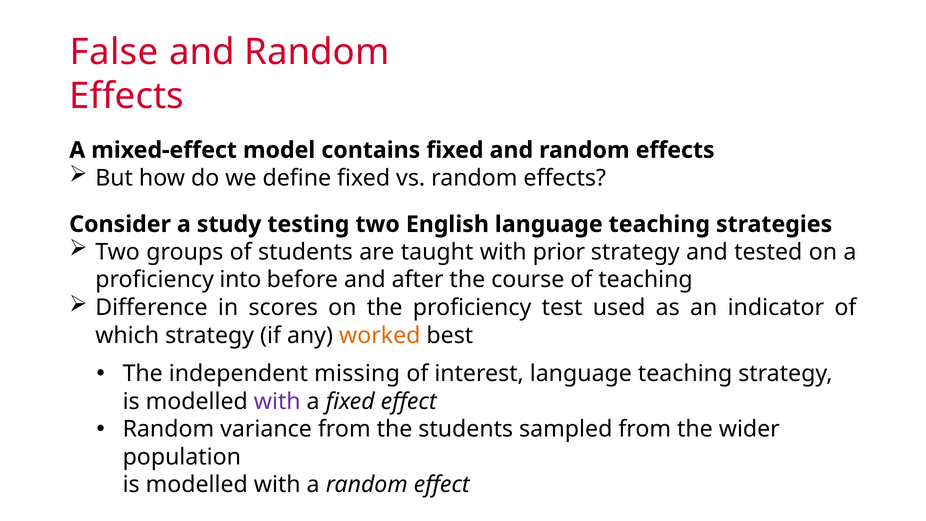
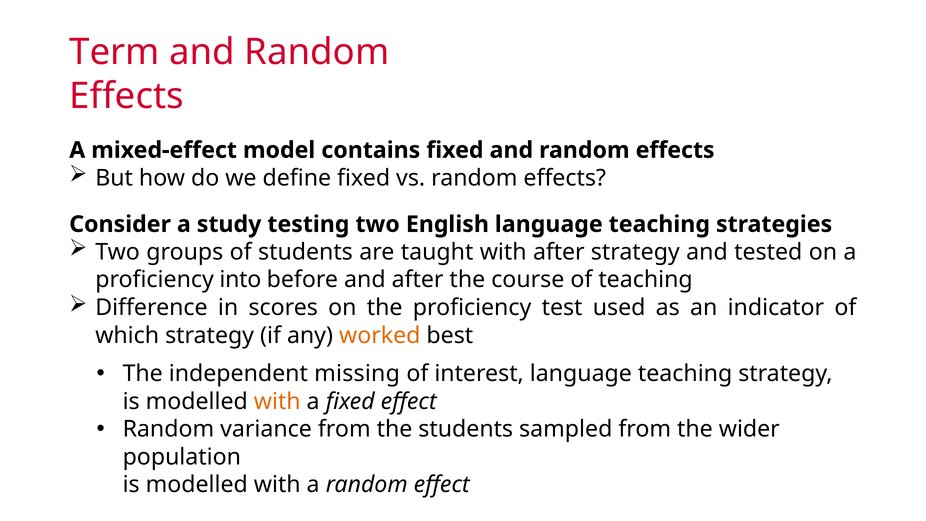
False: False -> Term (114, 52)
with prior: prior -> after (559, 252)
with colour: purple -> orange (277, 401)
